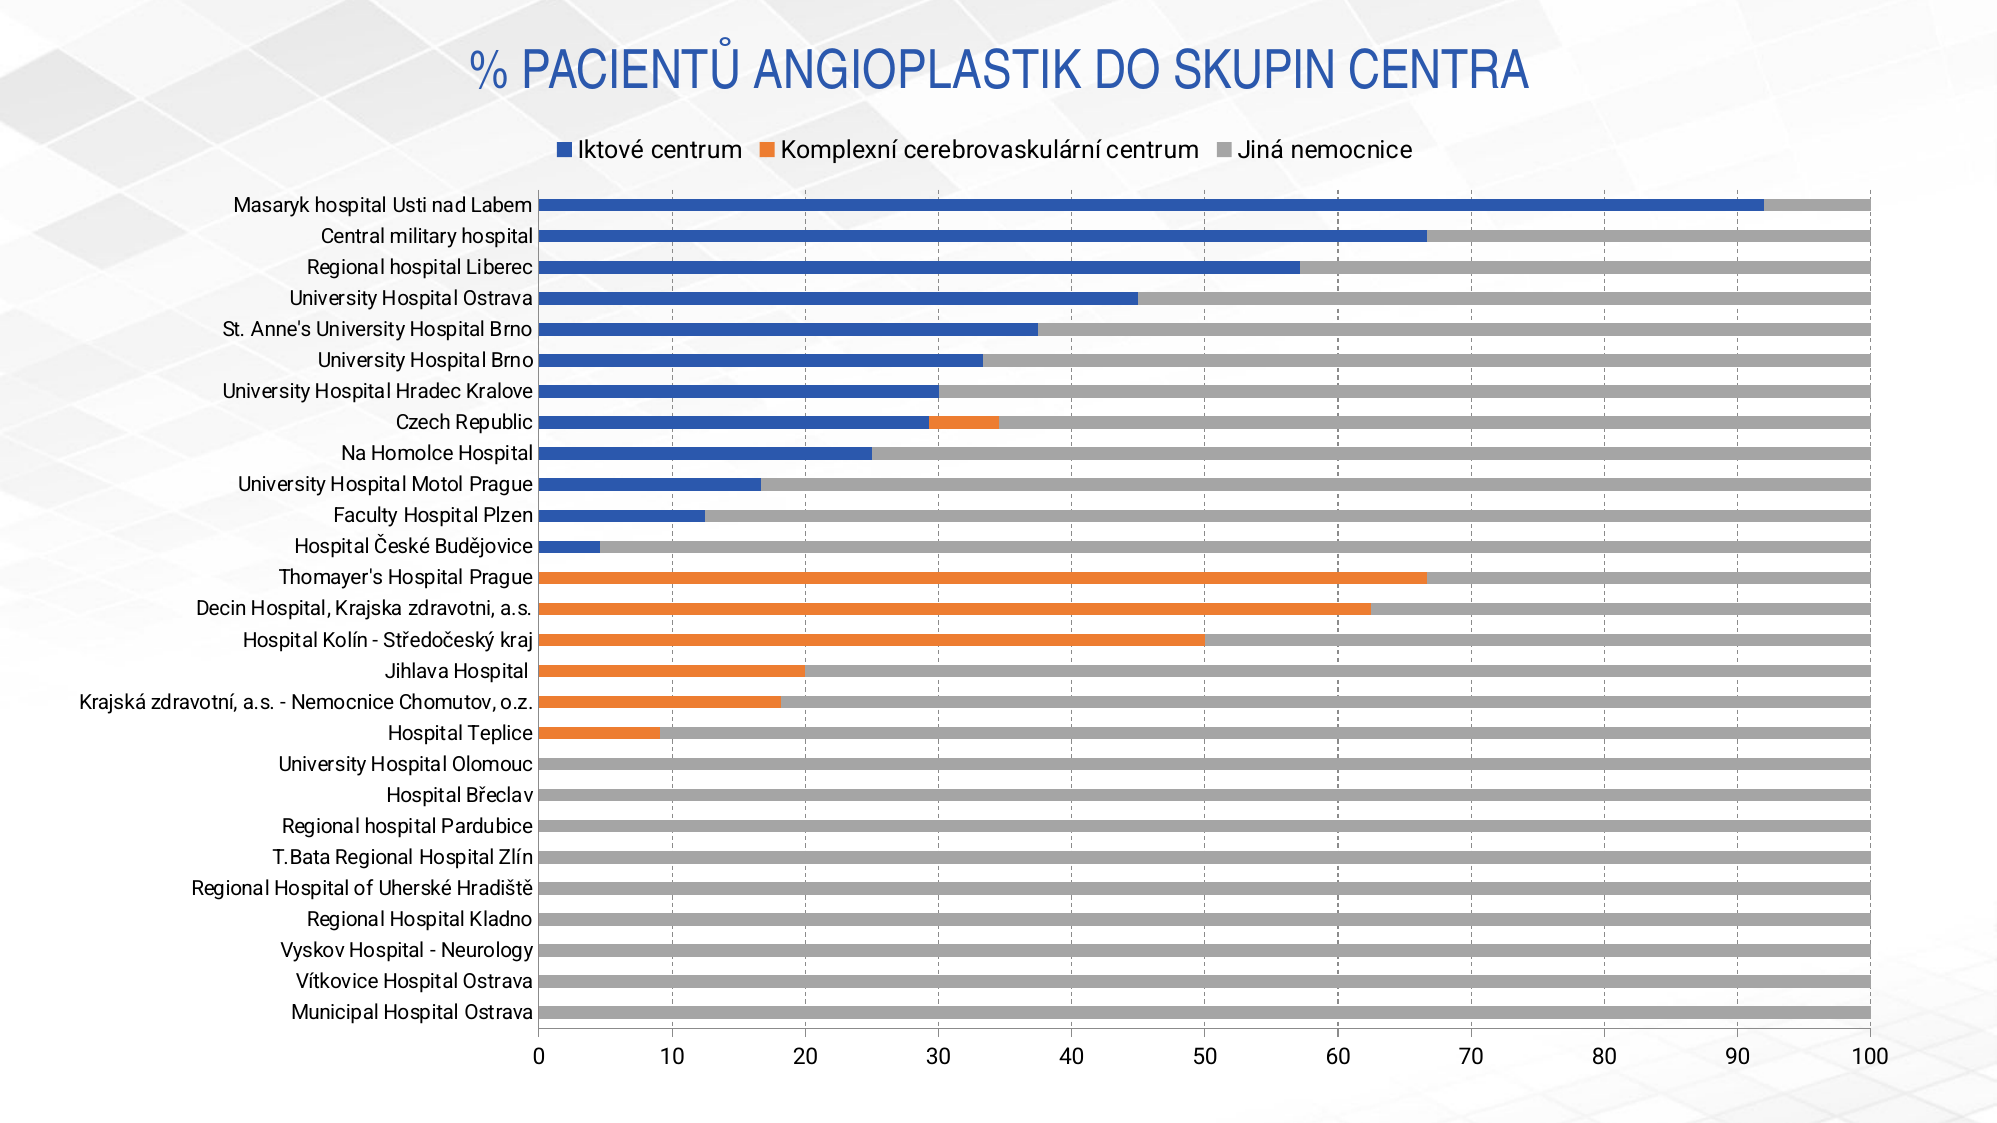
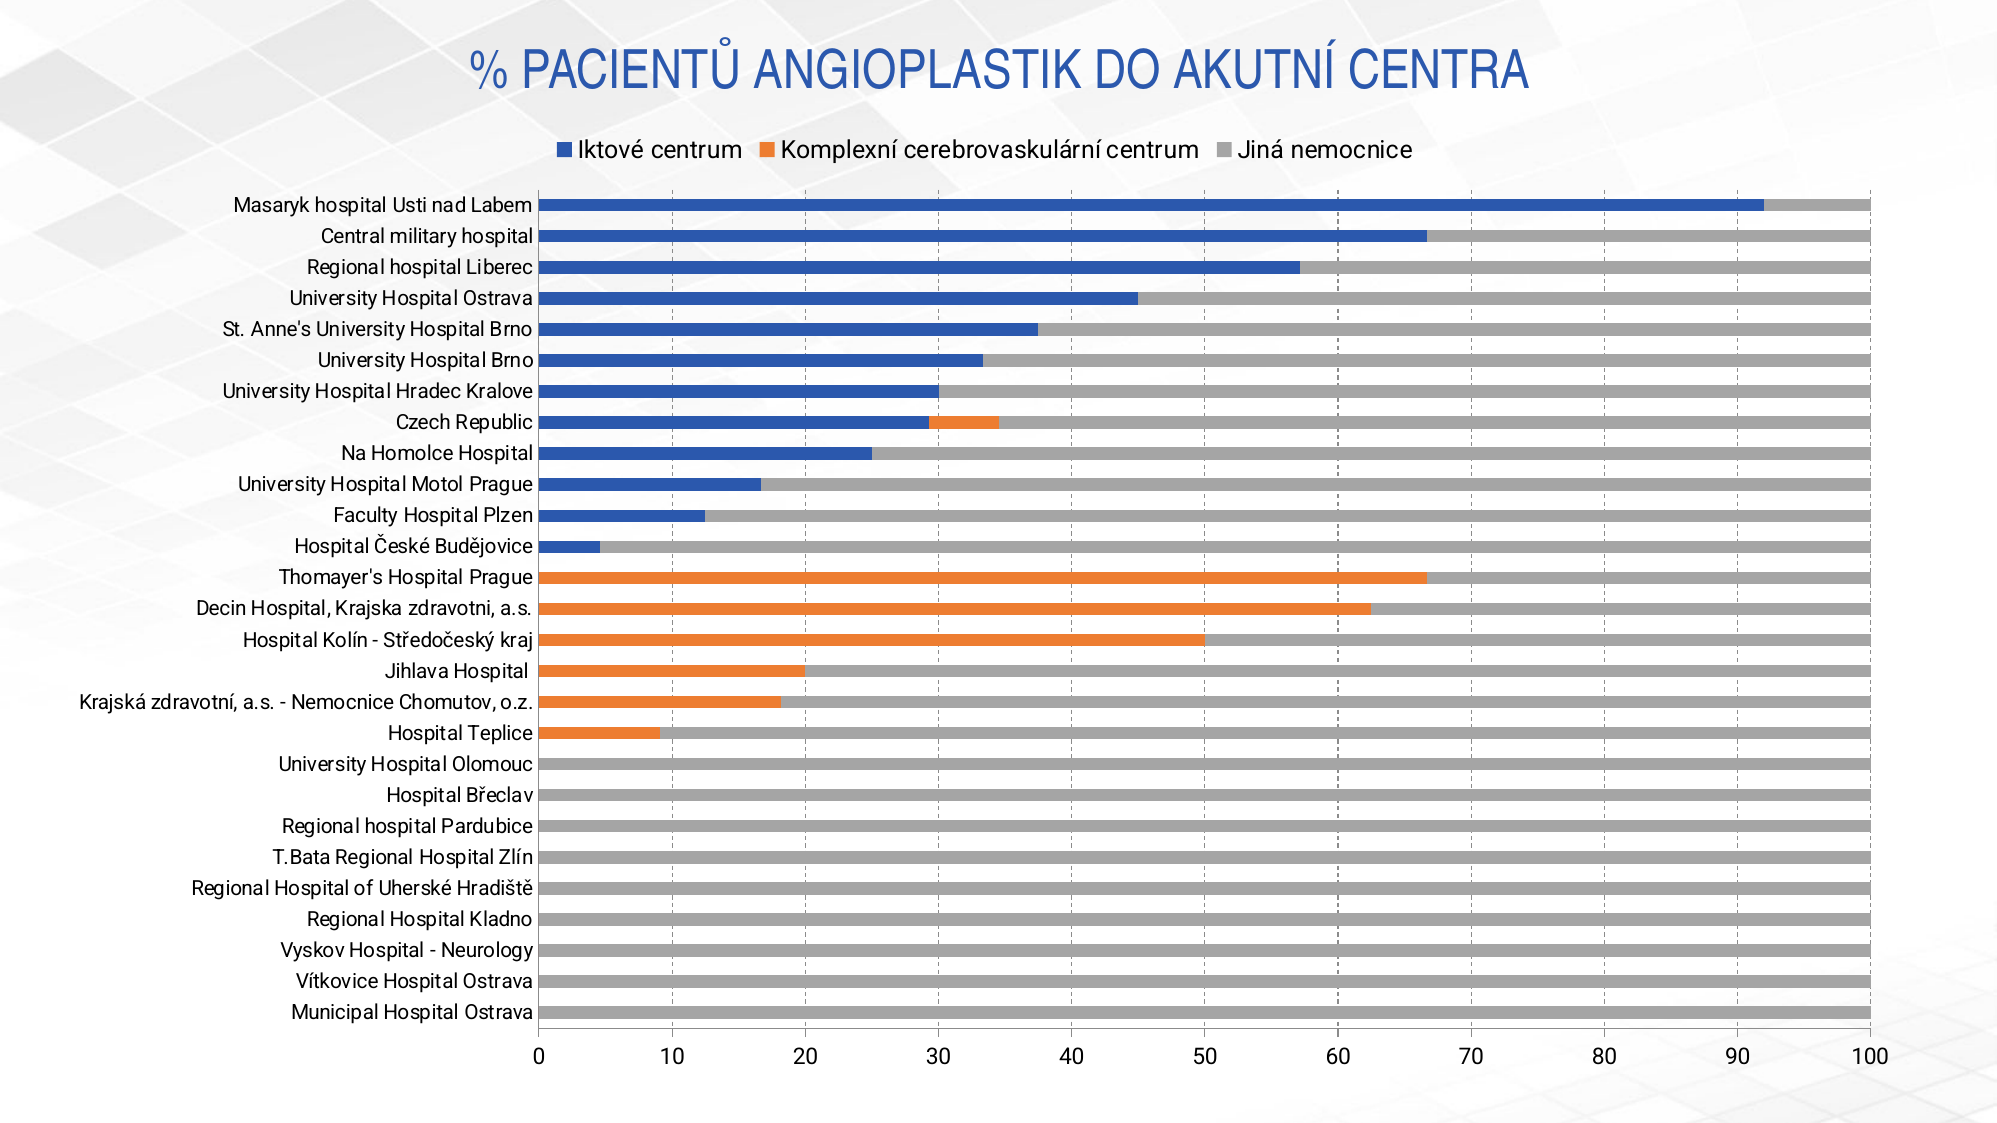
SKUPIN: SKUPIN -> AKUTNÍ (1254, 70)
